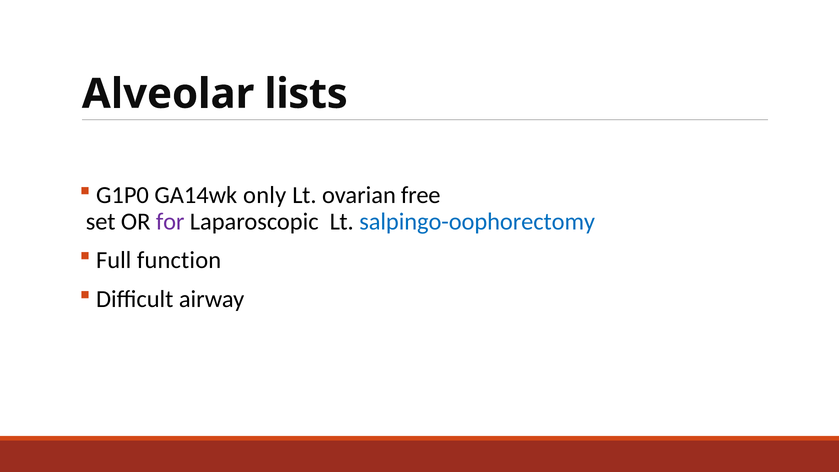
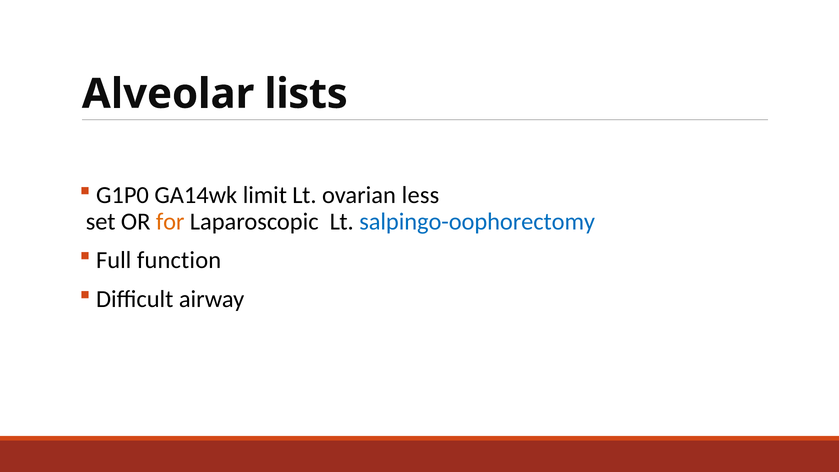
only: only -> limit (265, 195)
free: free -> less (420, 195)
for colour: purple -> orange (170, 222)
